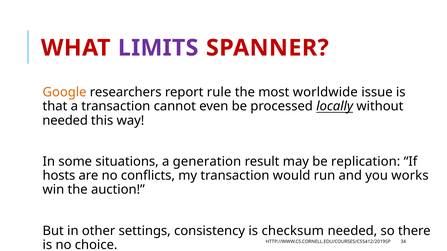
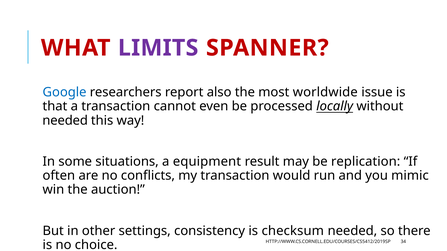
Google colour: orange -> blue (65, 92)
rule: rule -> also (219, 92)
generation: generation -> equipment (207, 162)
hosts: hosts -> often (59, 176)
works: works -> mimic (410, 176)
